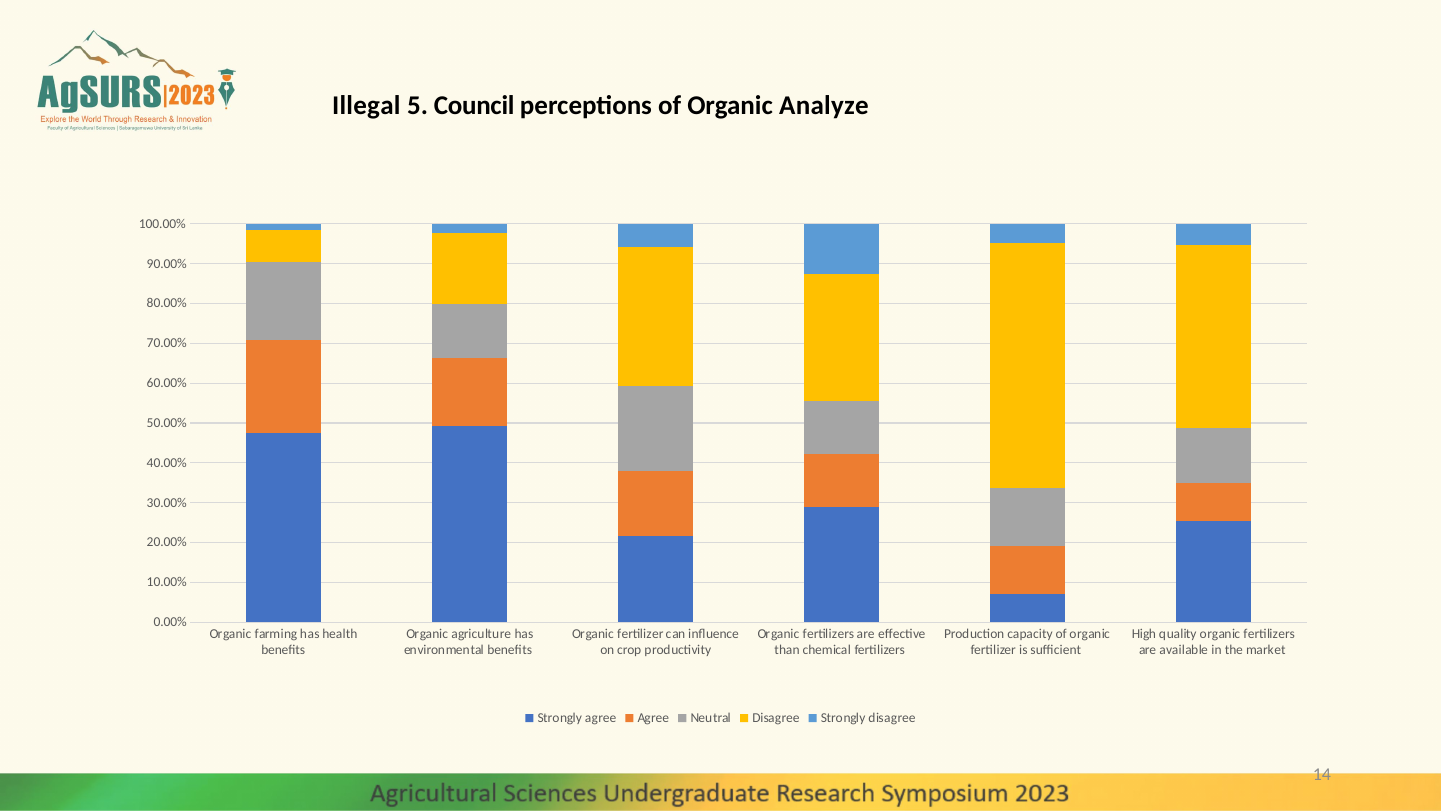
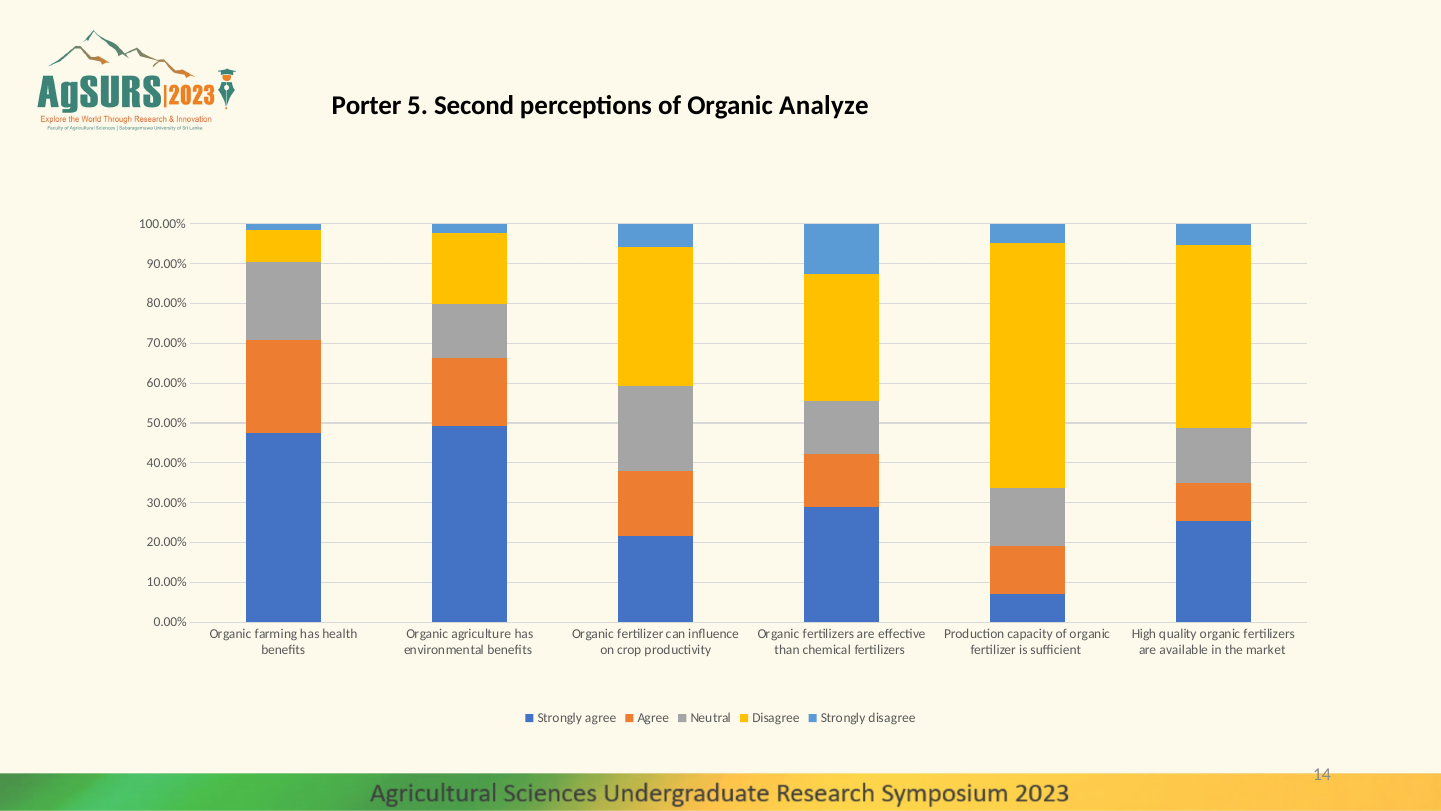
Illegal: Illegal -> Porter (367, 105)
Council: Council -> Second (474, 105)
